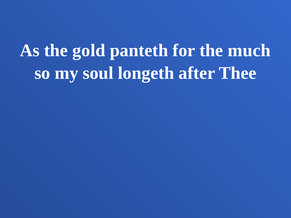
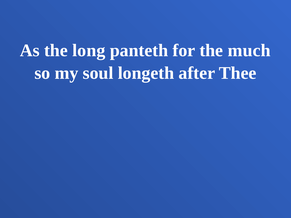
gold: gold -> long (89, 50)
